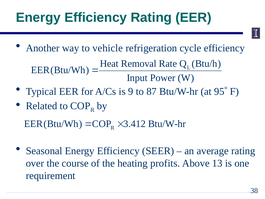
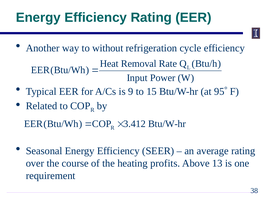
vehicle: vehicle -> without (108, 48)
87: 87 -> 15 (152, 91)
